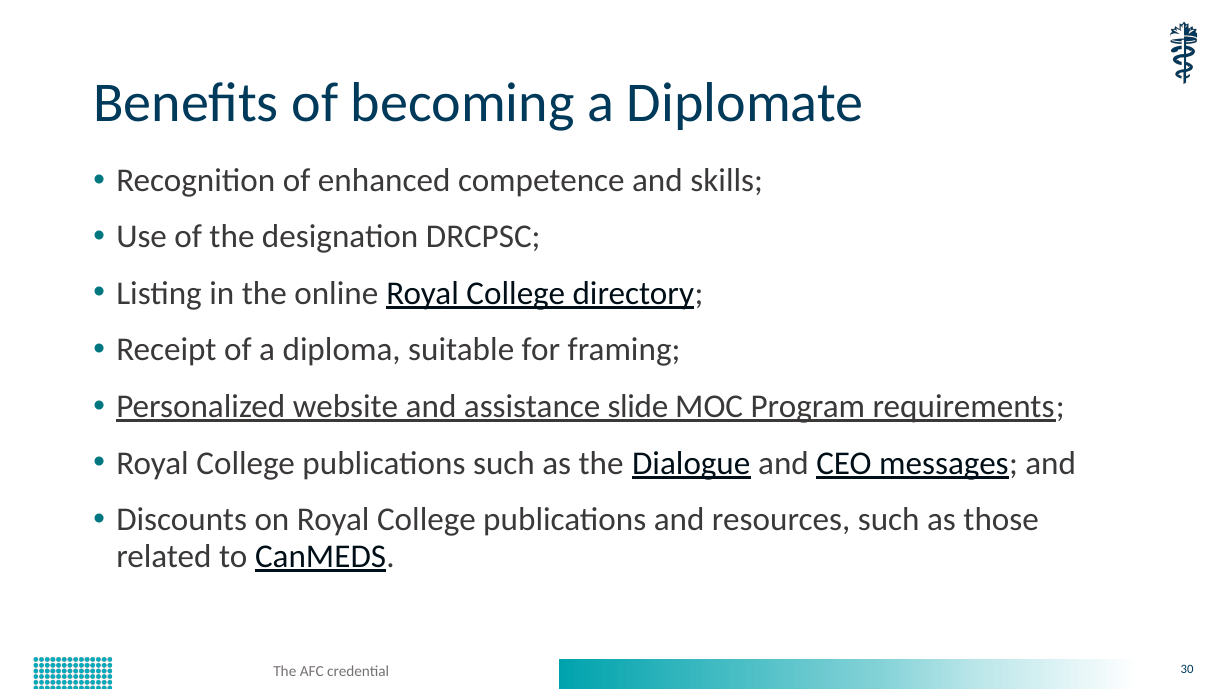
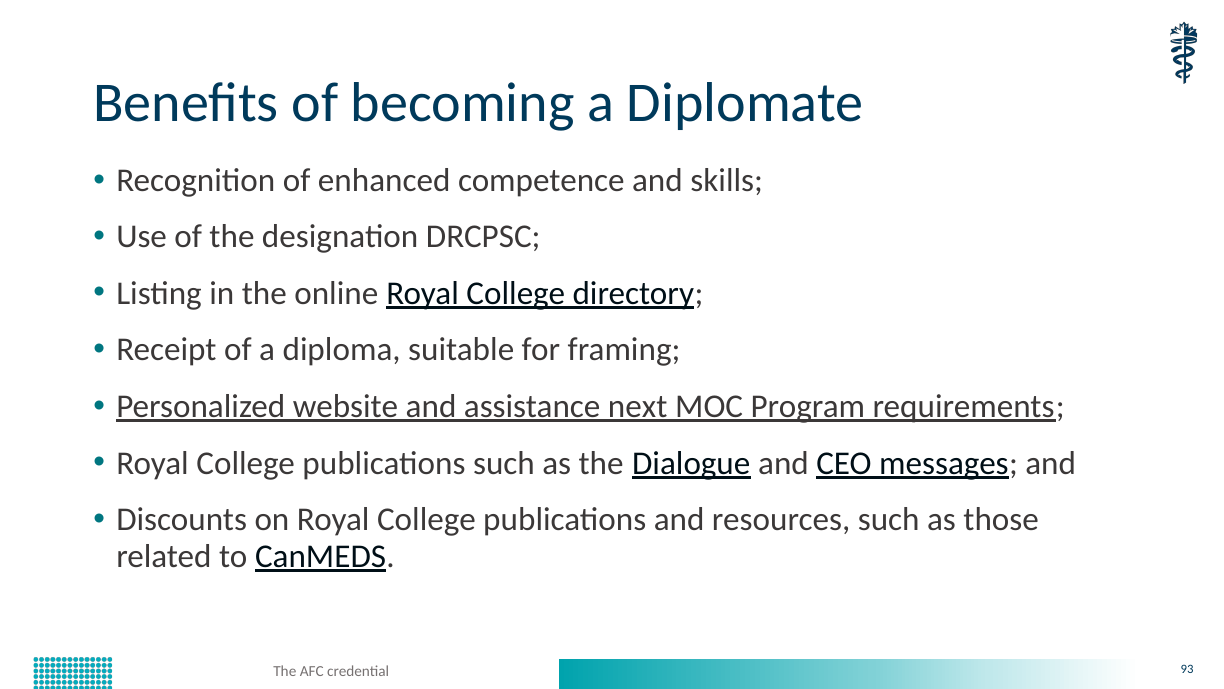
slide: slide -> next (638, 406)
30: 30 -> 93 (1187, 669)
